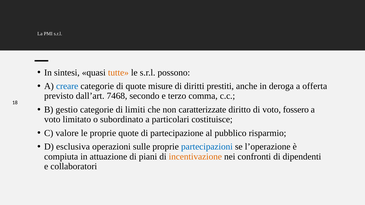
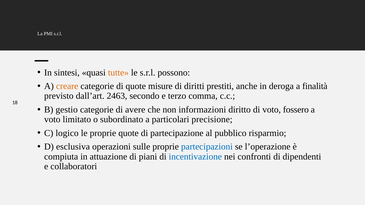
creare colour: blue -> orange (67, 86)
offerta: offerta -> finalità (315, 86)
7468: 7468 -> 2463 (117, 96)
limiti: limiti -> avere (135, 110)
caratterizzate: caratterizzate -> informazioni (202, 110)
costituisce: costituisce -> precisione (212, 120)
valore: valore -> logico (67, 133)
incentivazione colour: orange -> blue (195, 157)
